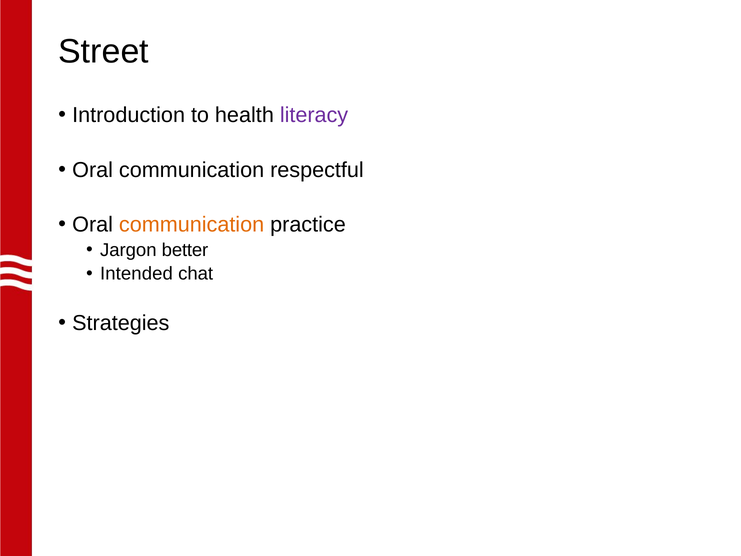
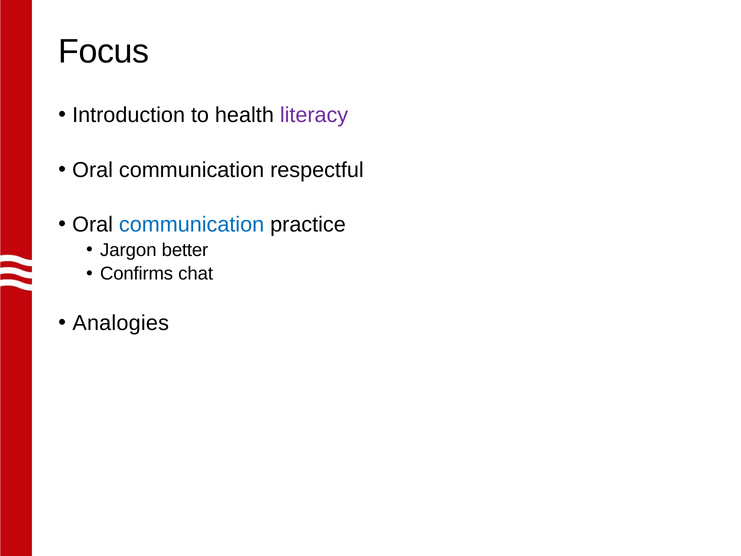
Street: Street -> Focus (104, 51)
communication colour: orange -> blue (192, 224)
Intended: Intended -> Confirms (137, 274)
Strategies: Strategies -> Analogies (121, 323)
